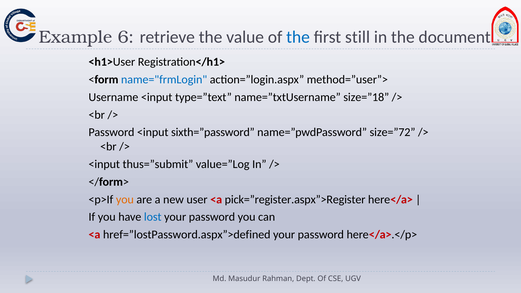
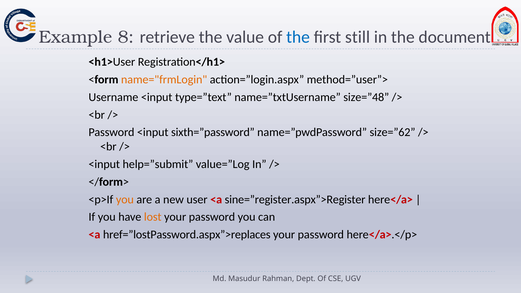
6: 6 -> 8 (126, 37)
name="frmLogin colour: blue -> orange (164, 80)
size=”18: size=”18 -> size=”48 (366, 97)
size=”72: size=”72 -> size=”62 (392, 132)
thus=”submit: thus=”submit -> help=”submit (158, 164)
pick=”register.aspx”>Register: pick=”register.aspx”>Register -> sine=”register.aspx”>Register (295, 199)
lost colour: blue -> orange (153, 217)
href=”lostPassword.aspx”>defined: href=”lostPassword.aspx”>defined -> href=”lostPassword.aspx”>replaces (187, 235)
